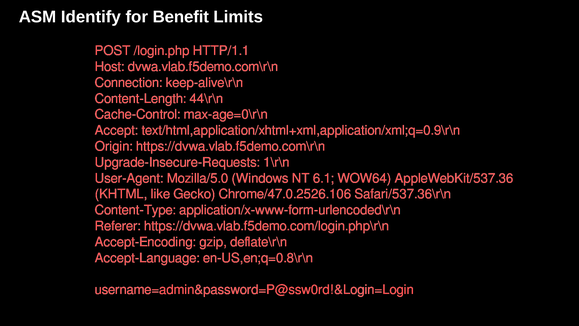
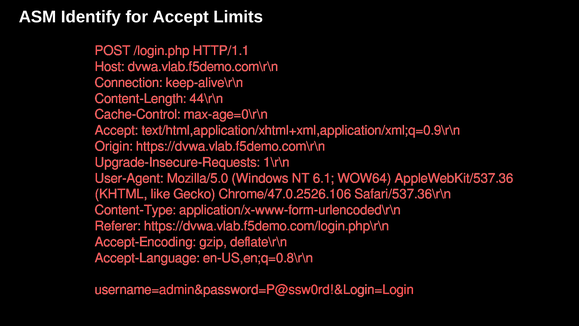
for Benefit: Benefit -> Accept (181, 17)
